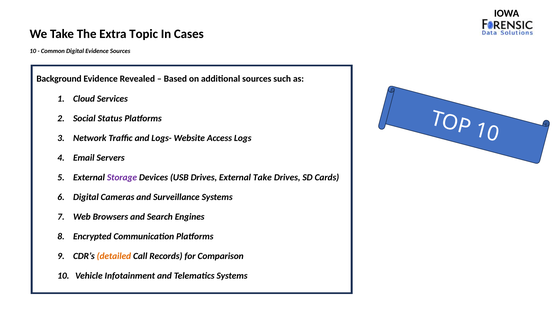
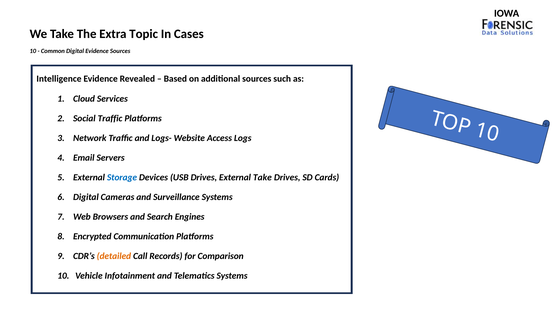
Background: Background -> Intelligence (59, 79)
Social Status: Status -> Traffic (110, 118)
Storage colour: purple -> blue (122, 177)
